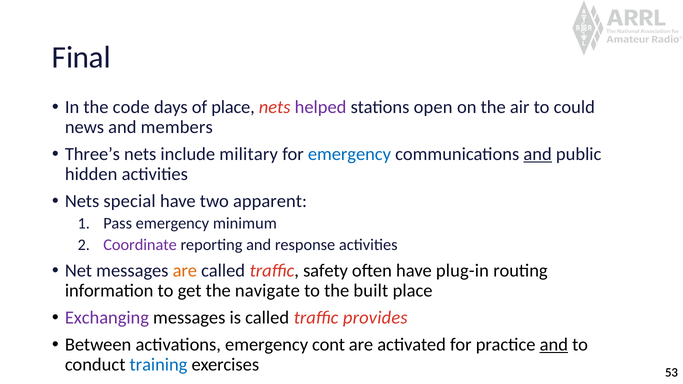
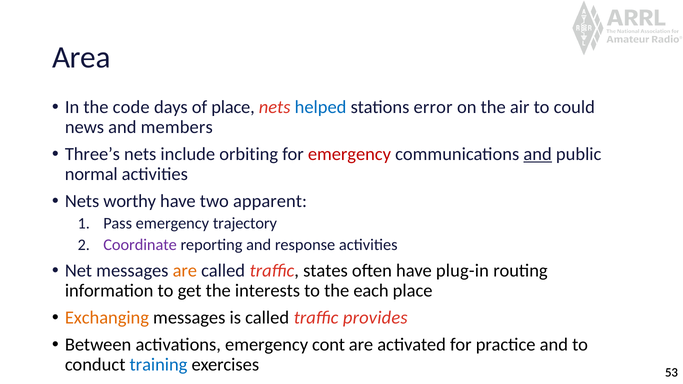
Final: Final -> Area (81, 57)
helped colour: purple -> blue (321, 107)
open: open -> error (433, 107)
military: military -> orbiting (249, 154)
emergency colour: blue -> red (349, 154)
hidden: hidden -> normal (91, 174)
special: special -> worthy (130, 201)
minimum: minimum -> trajectory (245, 224)
safety: safety -> states (325, 271)
navigate: navigate -> interests (268, 291)
built: built -> each (371, 291)
Exchanging colour: purple -> orange (107, 318)
and underline: present -> none (554, 345)
